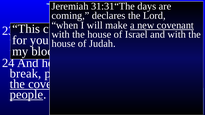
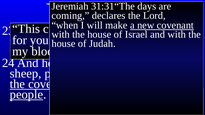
break: break -> sheep (26, 74)
